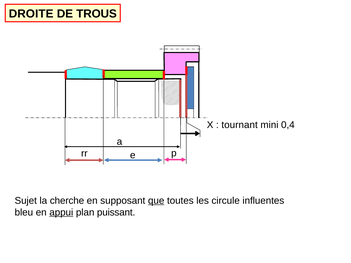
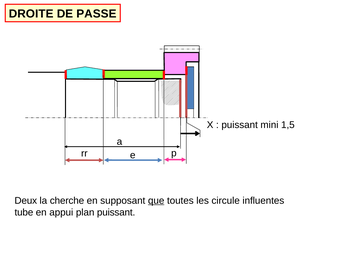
TROUS: TROUS -> PASSE (96, 14)
tournant: tournant -> puissant (240, 125)
0,4: 0,4 -> 1,5 (288, 125)
Sujet: Sujet -> Deux (26, 201)
bleu: bleu -> tube (24, 213)
appui underline: present -> none (61, 213)
